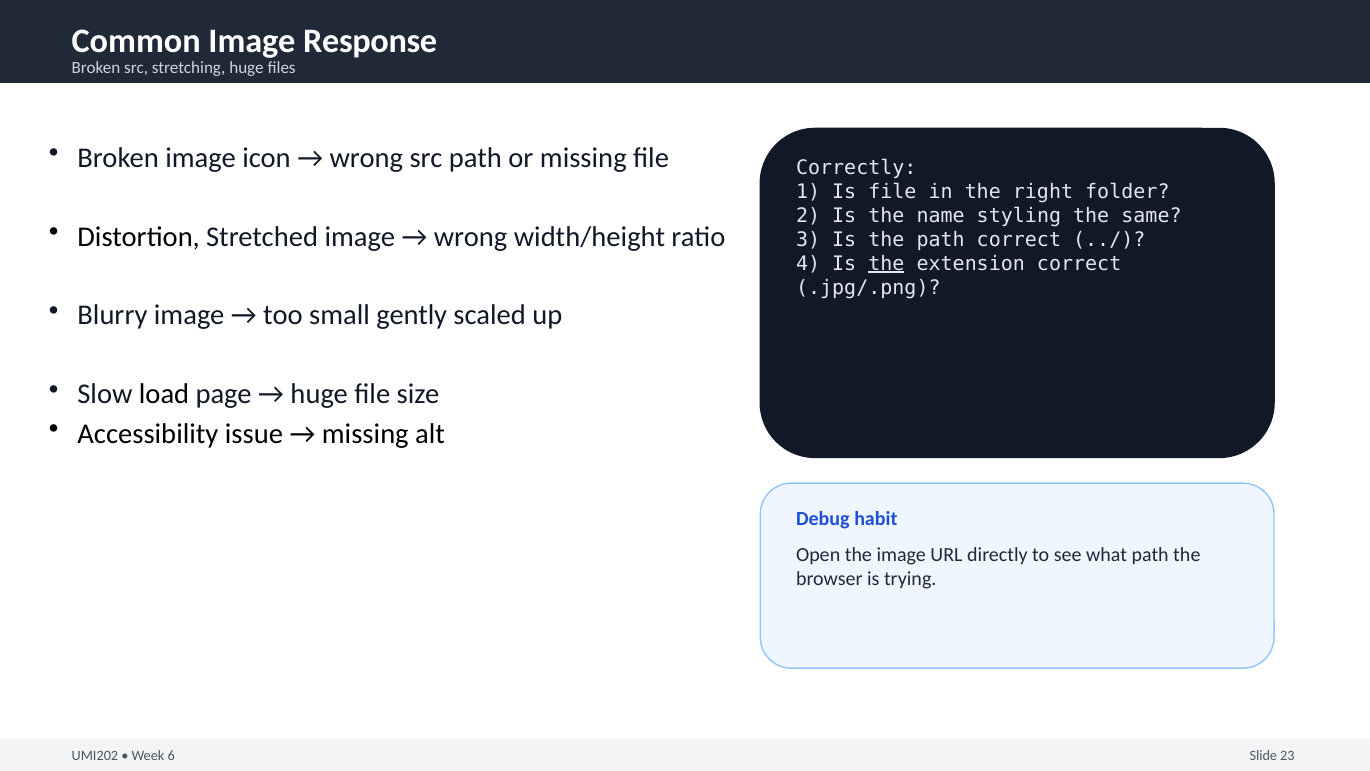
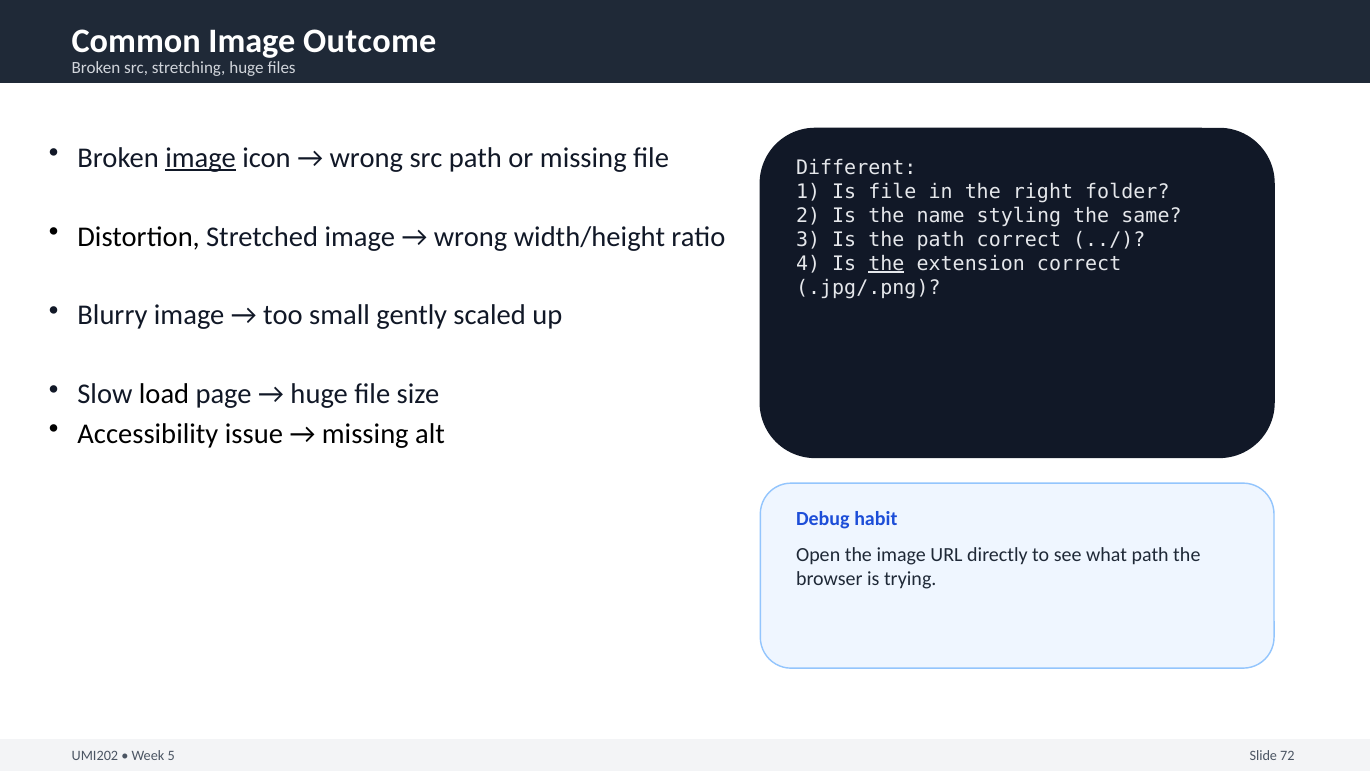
Response: Response -> Outcome (370, 41)
image underline: none -> present (201, 158)
Correctly: Correctly -> Different (856, 167)
6: 6 -> 5 (171, 755)
23: 23 -> 72 (1287, 755)
